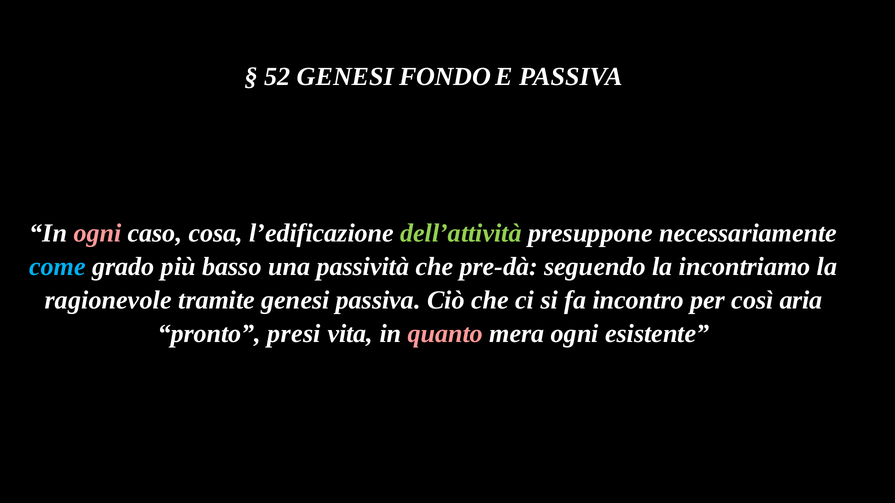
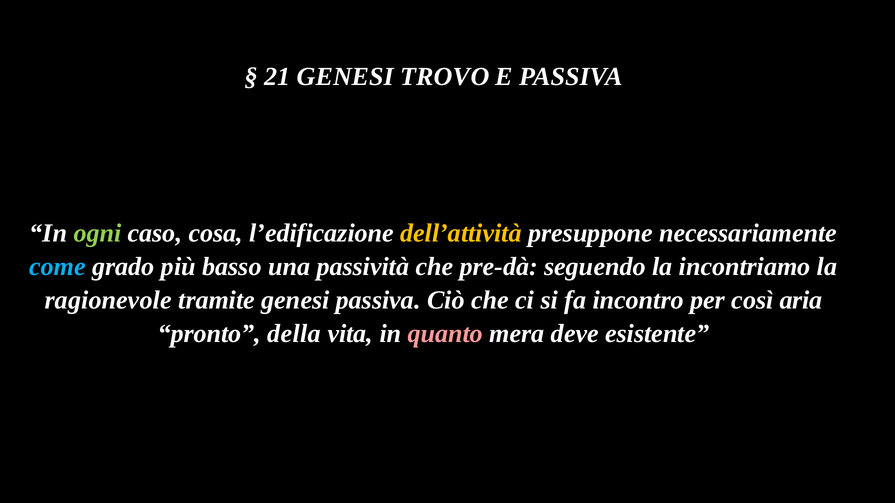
52: 52 -> 21 (277, 77)
FONDO: FONDO -> TROVO (445, 77)
ogni colour: pink -> light green (97, 233)
dell’attività colour: light green -> yellow (461, 233)
presi: presi -> della (294, 334)
mera ogni: ogni -> deve (575, 334)
